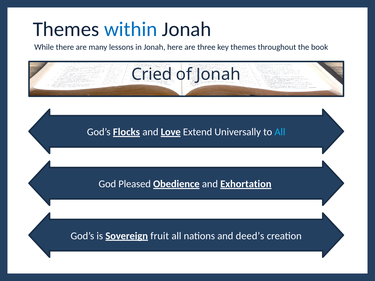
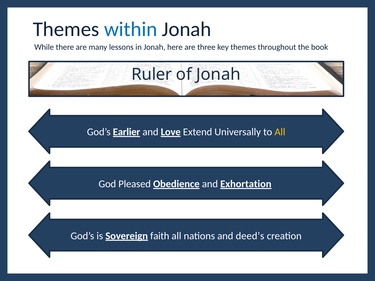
Cried: Cried -> Ruler (152, 75)
Flocks: Flocks -> Earlier (127, 132)
All colour: light blue -> yellow (280, 132)
fruit: fruit -> faith (160, 236)
